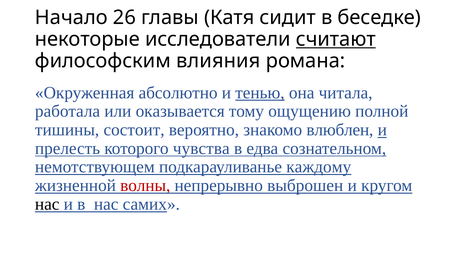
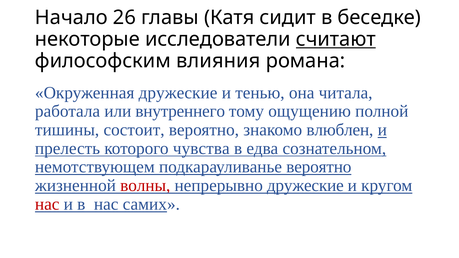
Окруженная абсолютно: абсолютно -> дружеские (178, 93)
тенью underline: present -> none (260, 93)
оказывается: оказывается -> внутреннего (180, 111)
подкарауливанье каждому: каждому -> вероятно (319, 167)
непрерывно выброшен: выброшен -> дружеские (305, 186)
нас colour: black -> red (47, 204)
